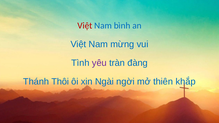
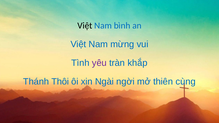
Việt colour: red -> black (85, 26)
đàng: đàng -> khắp (138, 63)
khắp: khắp -> cùng (186, 82)
